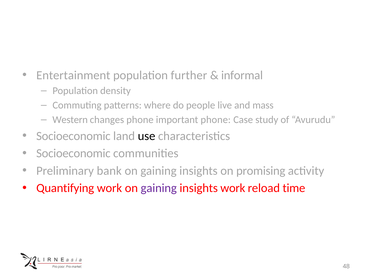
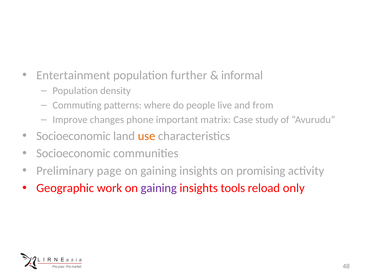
mass: mass -> from (263, 105)
Western: Western -> Improve (70, 120)
important phone: phone -> matrix (216, 120)
use colour: black -> orange (147, 136)
bank: bank -> page (109, 171)
Quantifying: Quantifying -> Geographic (65, 188)
insights work: work -> tools (233, 188)
time: time -> only (294, 188)
